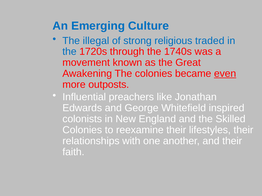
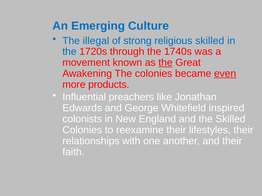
religious traded: traded -> skilled (210, 41)
the underline: none -> present (166, 63)
outposts: outposts -> products (109, 85)
